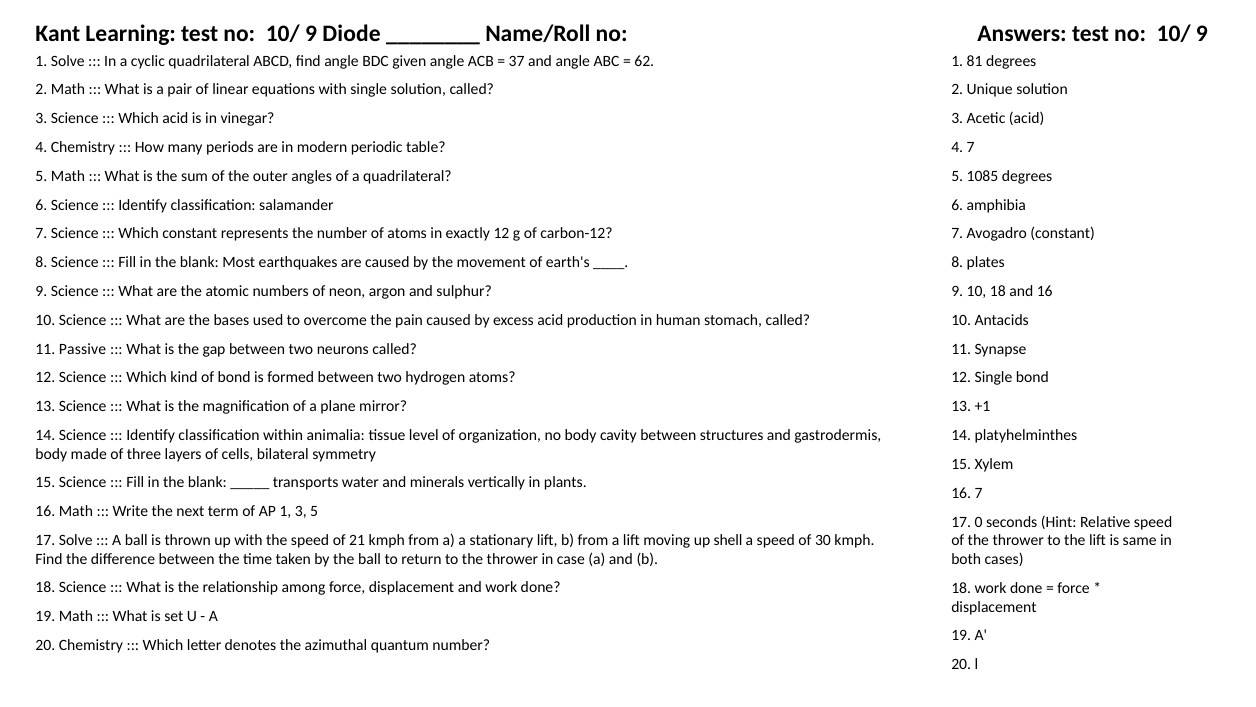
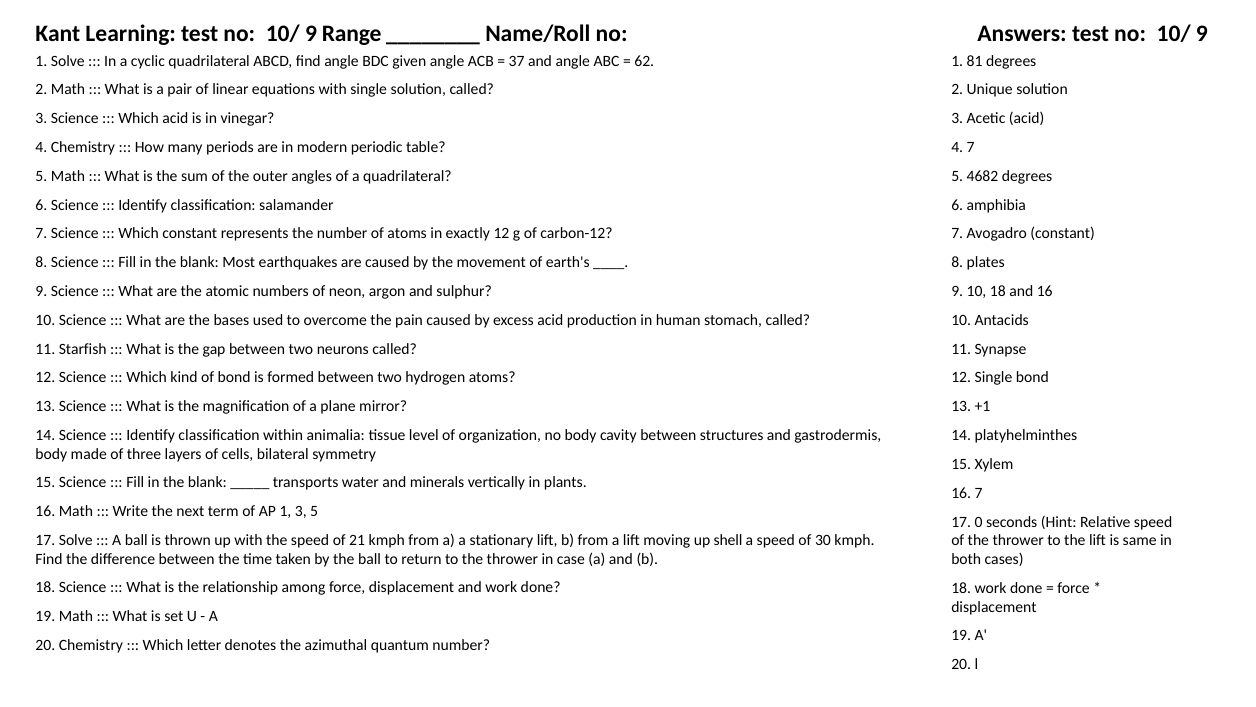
Diode: Diode -> Range (352, 33)
1085: 1085 -> 4682 (982, 176)
Passive: Passive -> Starfish (83, 349)
